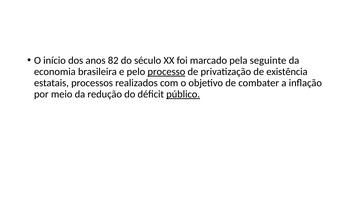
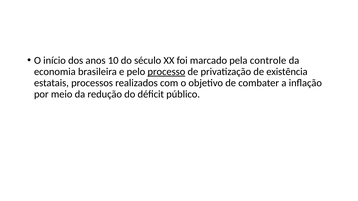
82: 82 -> 10 (113, 61)
seguinte: seguinte -> controle (268, 61)
público underline: present -> none (183, 94)
